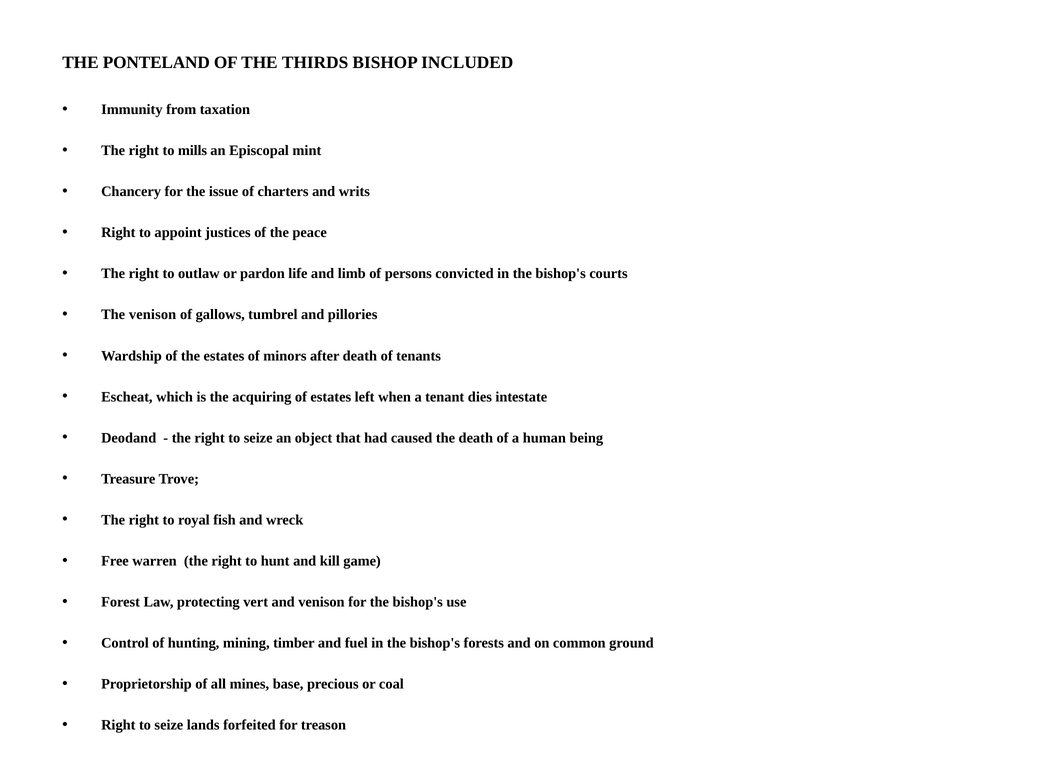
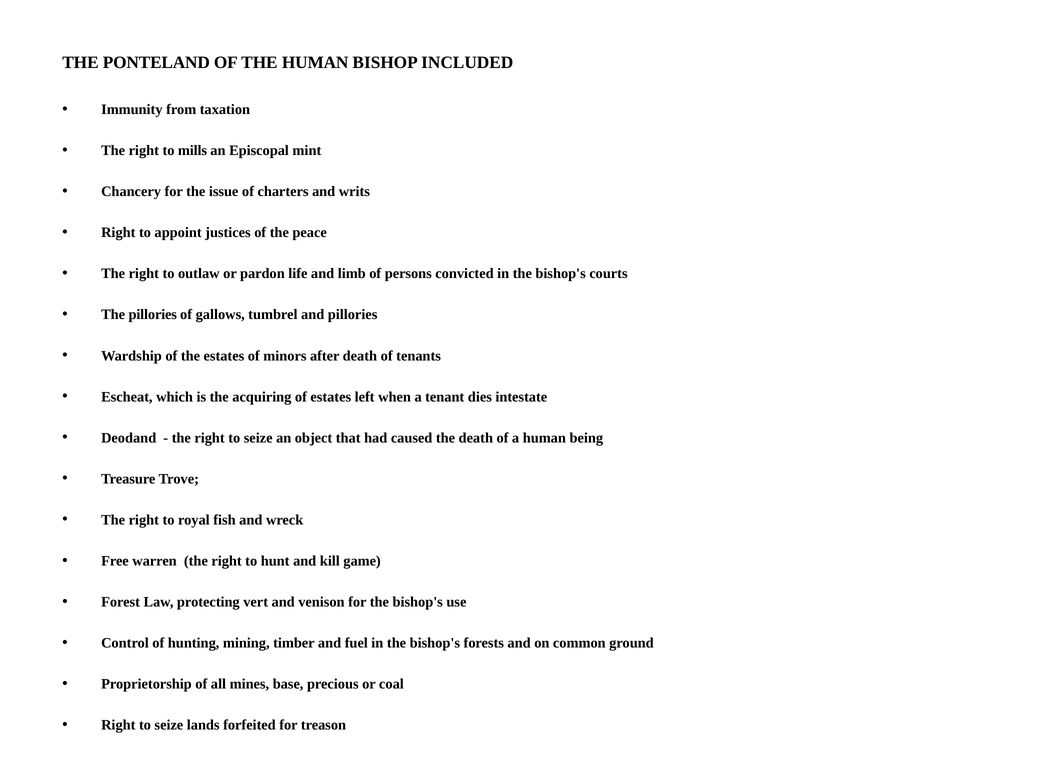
THE THIRDS: THIRDS -> HUMAN (315, 63)
The venison: venison -> pillories (153, 315)
